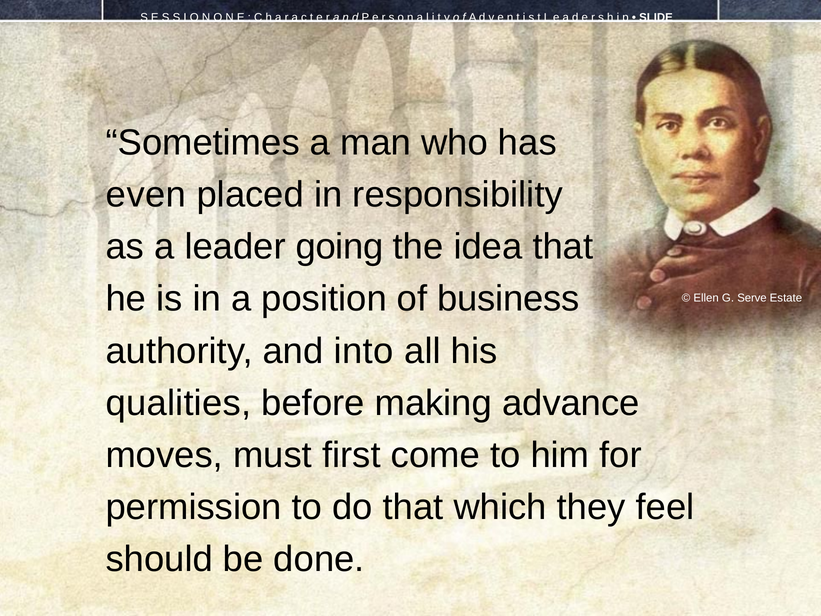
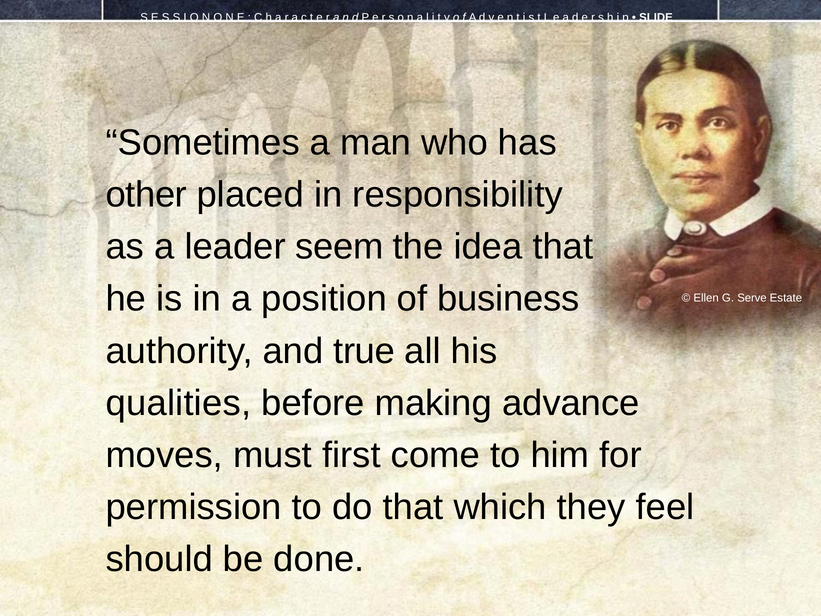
even: even -> other (146, 195)
going: going -> seem (339, 247)
into: into -> true (364, 351)
